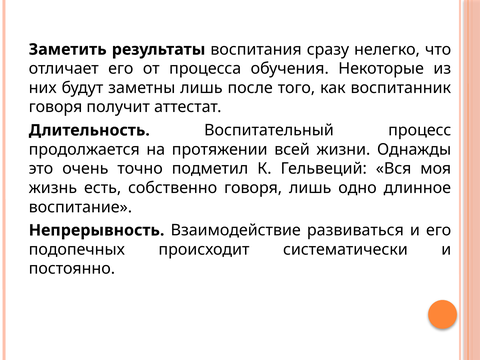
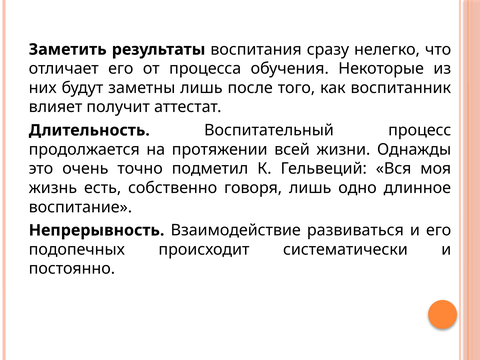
говоря: говоря -> влияет (56, 107)
